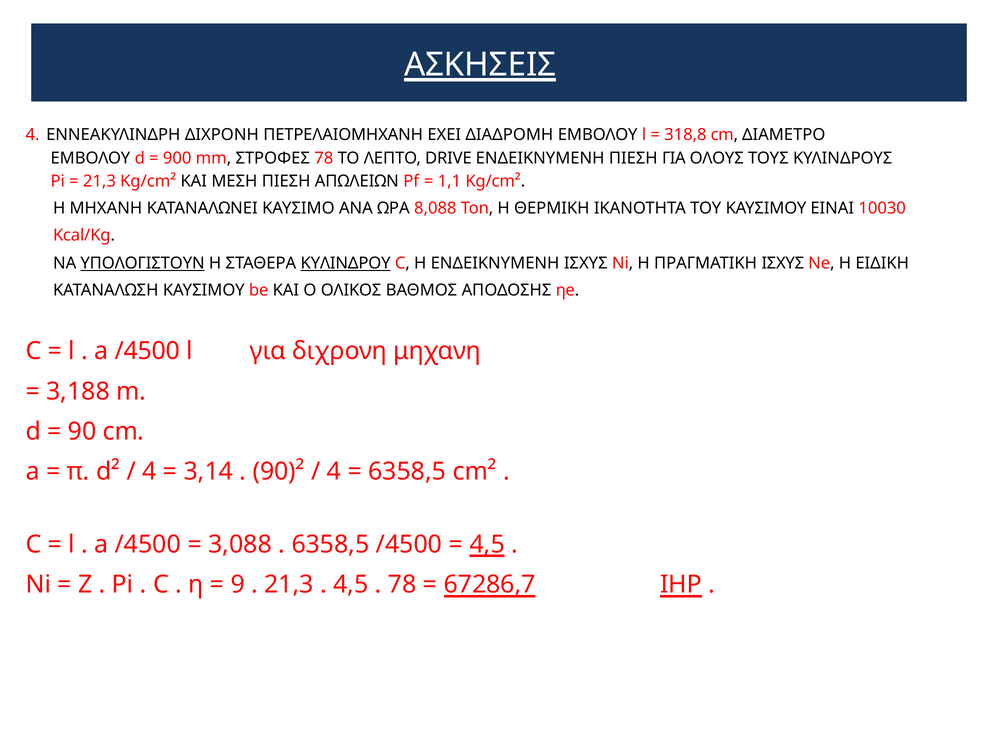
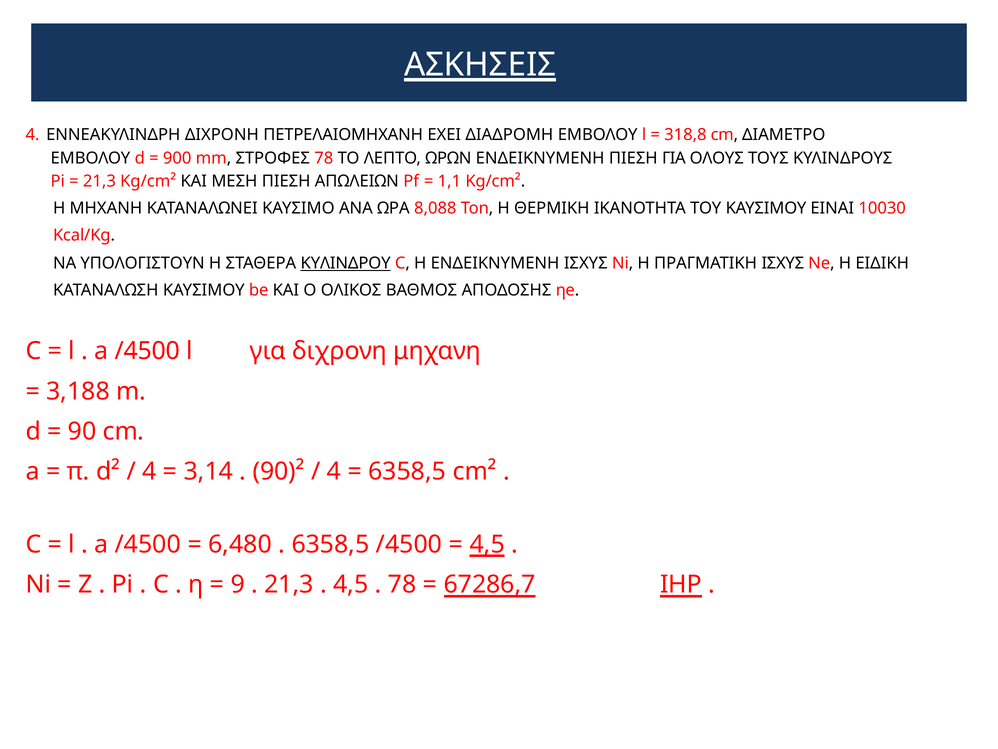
DRIVE: DRIVE -> ΩΡΩΝ (448, 158)
ΥΠΟΛΟΓΙΣΤΟΥΝ underline: present -> none (143, 263)
3,088: 3,088 -> 6,480 (240, 544)
